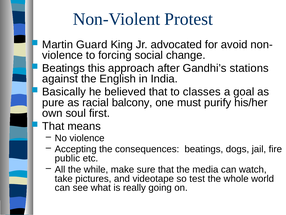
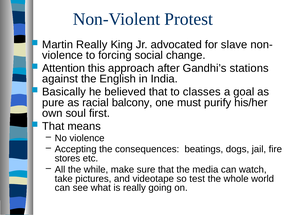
Martin Guard: Guard -> Really (92, 44)
avoid: avoid -> slave (234, 44)
Beatings: Beatings -> Attention (64, 68)
public: public -> stores (67, 158)
